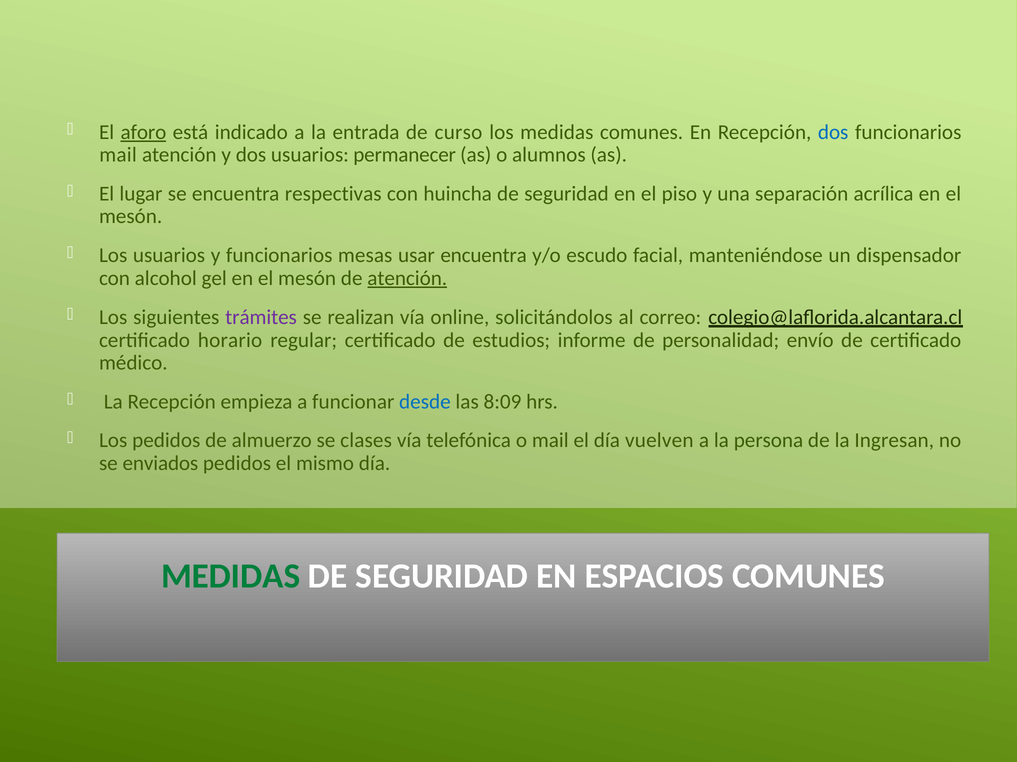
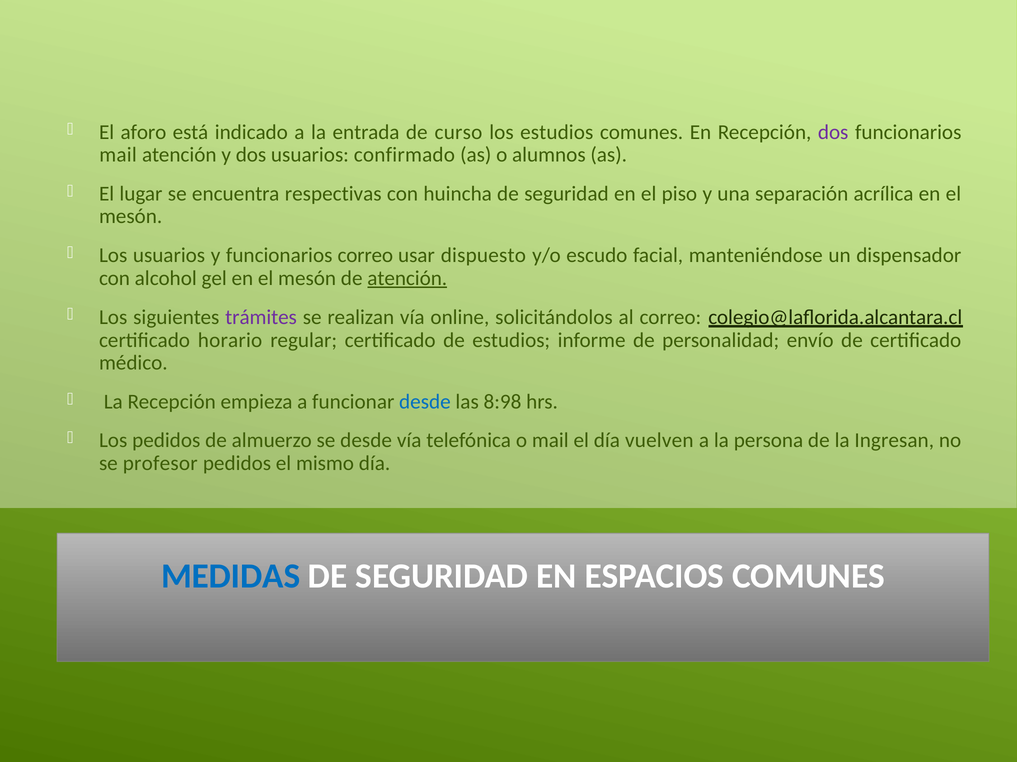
aforo underline: present -> none (143, 132)
los medidas: medidas -> estudios (557, 132)
dos colour: blue -> purple (833, 132)
permanecer: permanecer -> confirmado (404, 155)
funcionarios mesas: mesas -> correo (365, 255)
usar encuentra: encuentra -> dispuesto (483, 255)
8:09: 8:09 -> 8:98 (502, 402)
se clases: clases -> desde (366, 441)
enviados: enviados -> profesor (160, 464)
MEDIDAS colour: green -> blue (231, 577)
